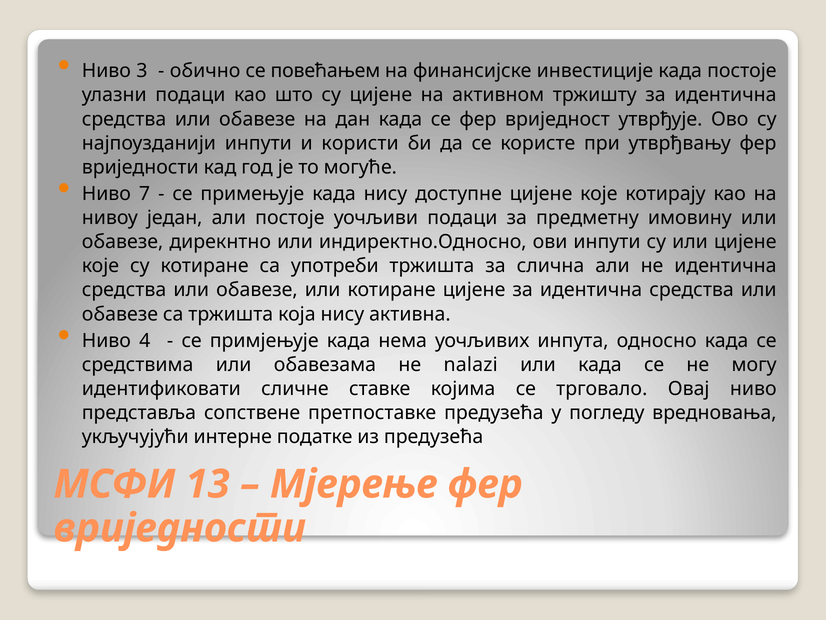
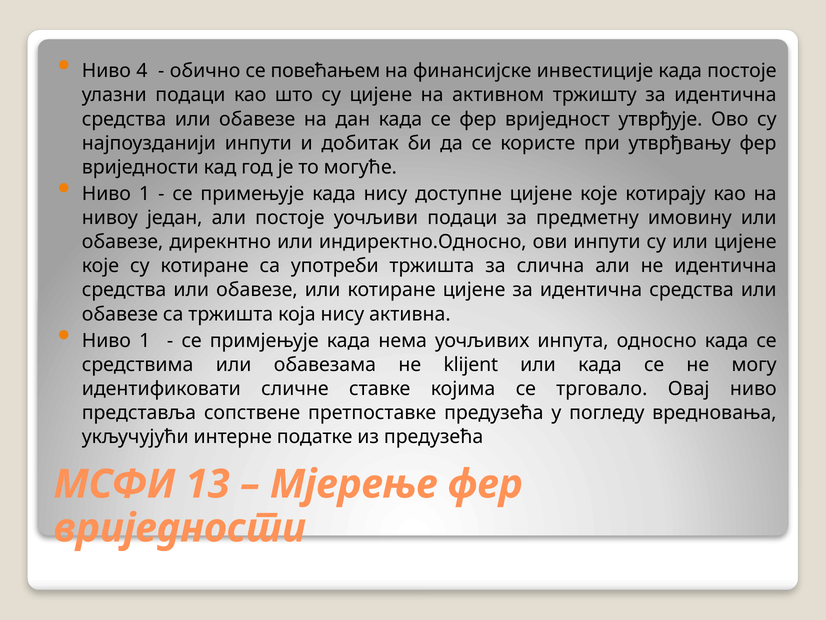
3: 3 -> 4 (142, 71)
користи: користи -> добитак (360, 143)
7: 7 -> 1 (145, 194)
4: 4 -> 1 (145, 340)
nalazi: nalazi -> klijent (471, 364)
